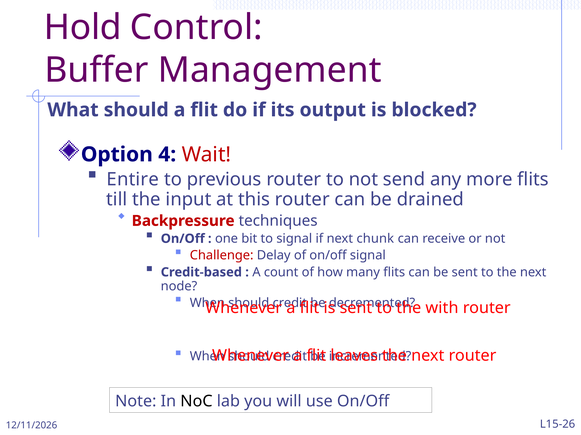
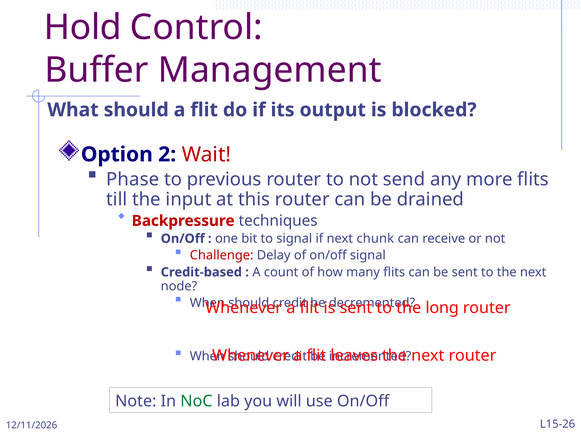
4: 4 -> 2 (167, 155)
Entire: Entire -> Phase (133, 180)
with: with -> long (442, 308)
NoC colour: black -> green (196, 402)
